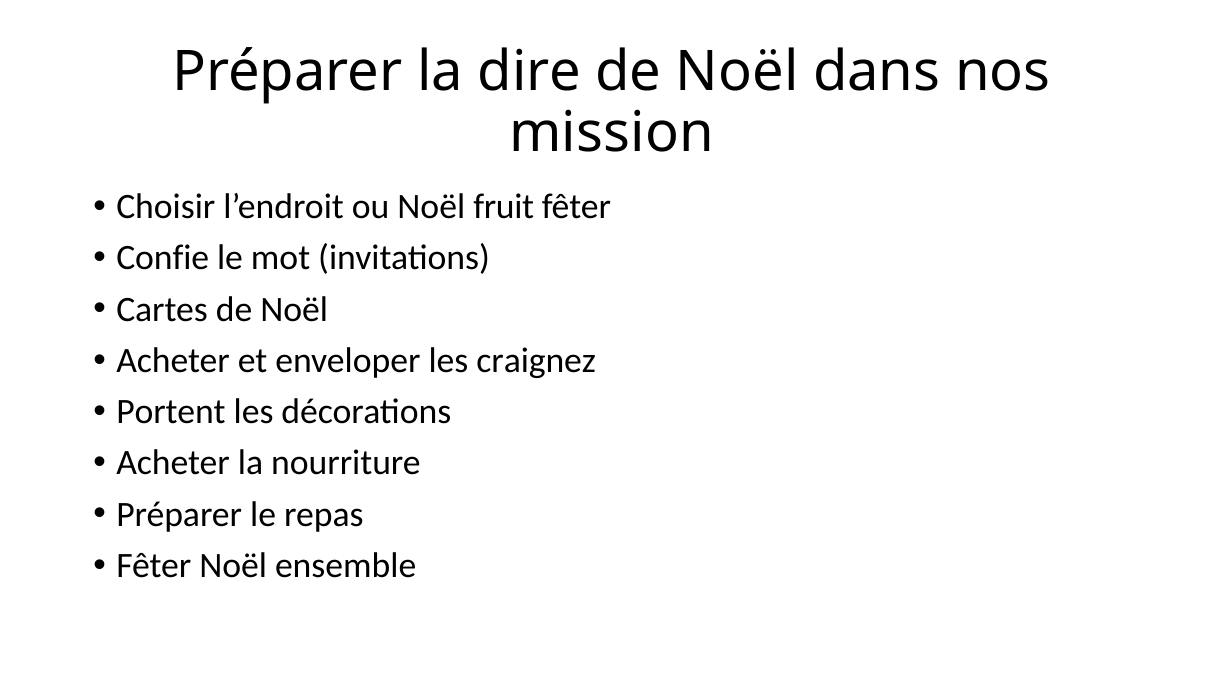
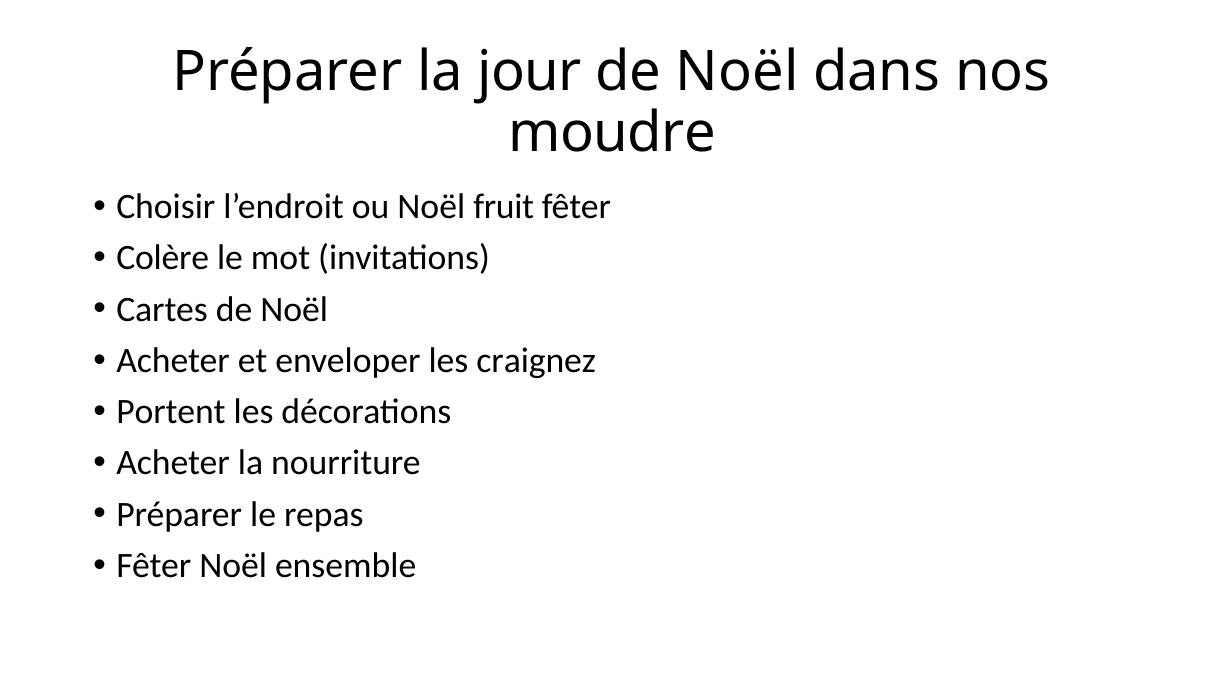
dire: dire -> jour (529, 73)
mission: mission -> moudre (612, 133)
Confie: Confie -> Colère (163, 258)
